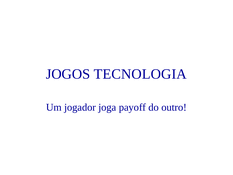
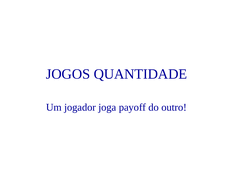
TECNOLOGIA: TECNOLOGIA -> QUANTIDADE (140, 74)
